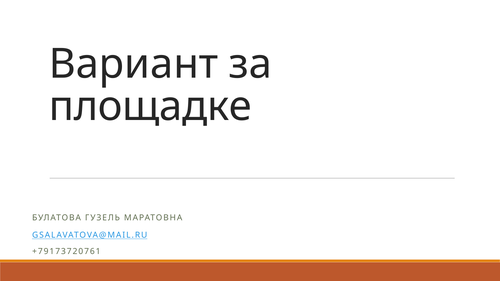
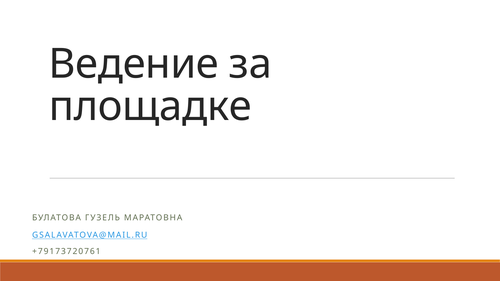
Вариант: Вариант -> Ведение (134, 64)
